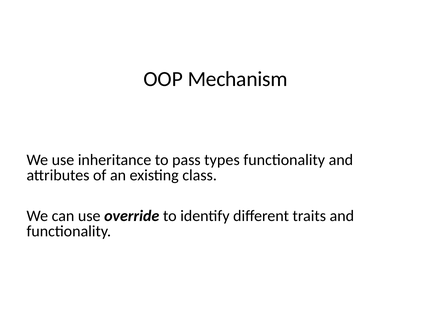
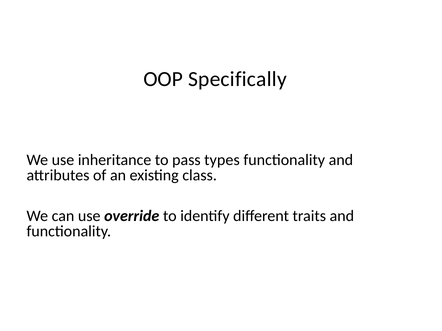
Mechanism: Mechanism -> Specifically (237, 79)
